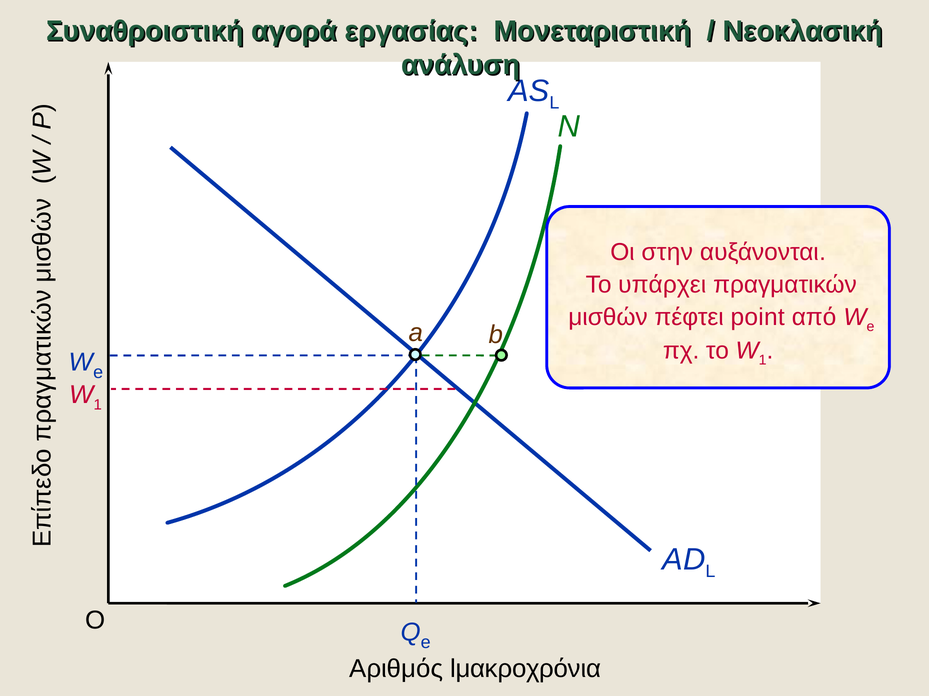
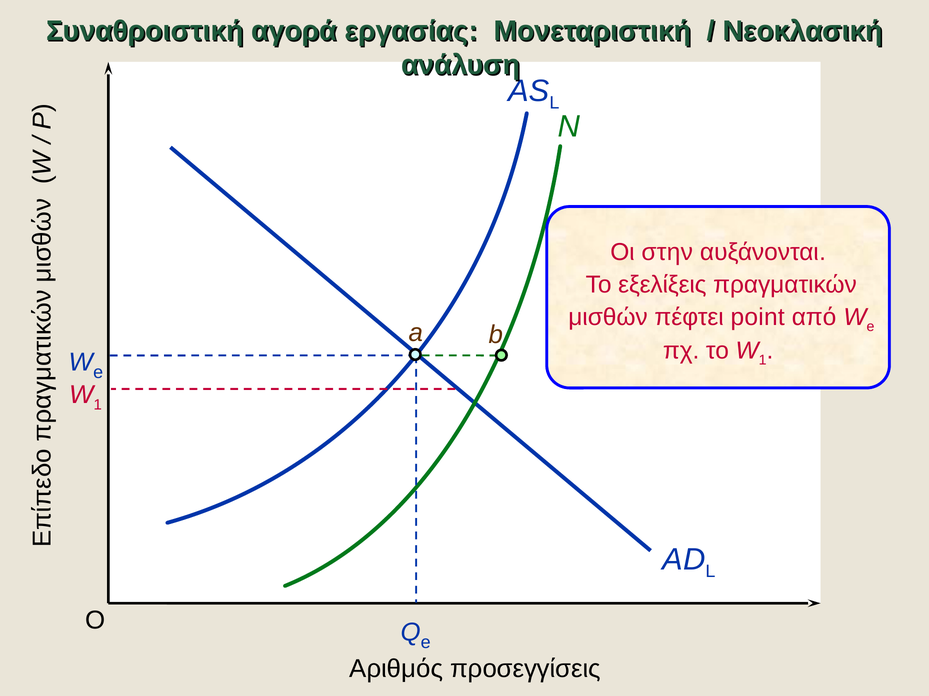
υπάρχει: υπάρχει -> εξελίξεις (662, 285)
lμακροχρόνια: lμακροχρόνια -> προσεγγίσεις (526, 669)
